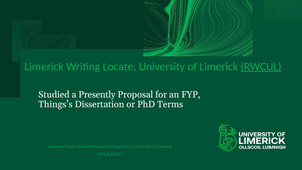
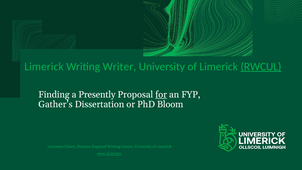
Locate: Locate -> Writer (119, 66)
Studied: Studied -> Finding (54, 95)
for underline: none -> present (161, 95)
Things’s: Things’s -> Gather’s (55, 104)
Terms: Terms -> Bloom (170, 104)
